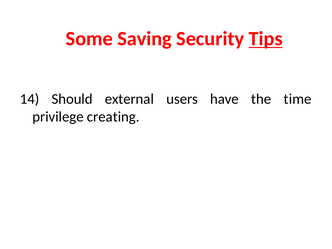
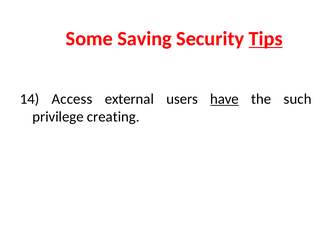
Should: Should -> Access (72, 99)
have underline: none -> present (225, 99)
time: time -> such (298, 99)
